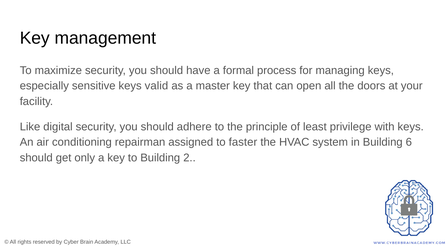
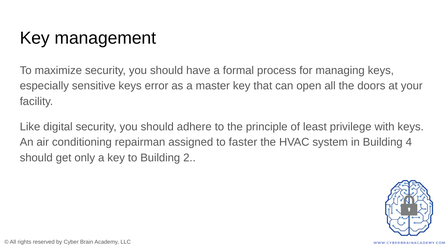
valid: valid -> error (157, 86)
6: 6 -> 4 (409, 142)
